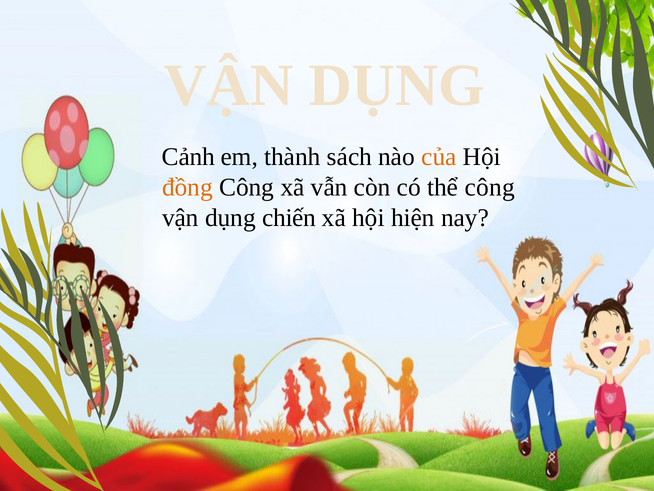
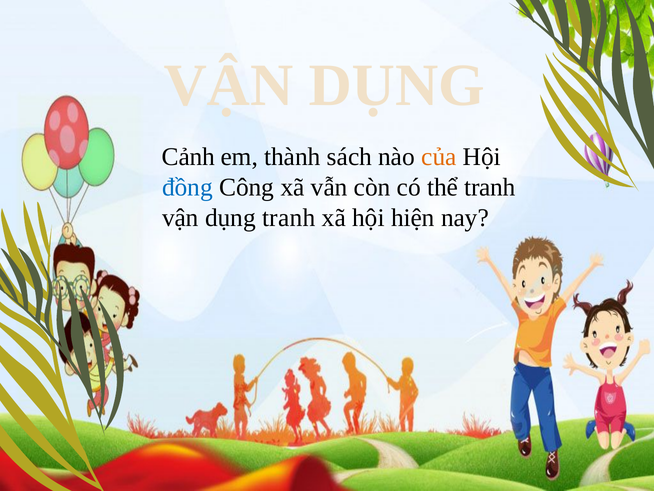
đồng colour: orange -> blue (188, 187)
thể công: công -> tranh (490, 187)
dụng chiến: chiến -> tranh (289, 218)
